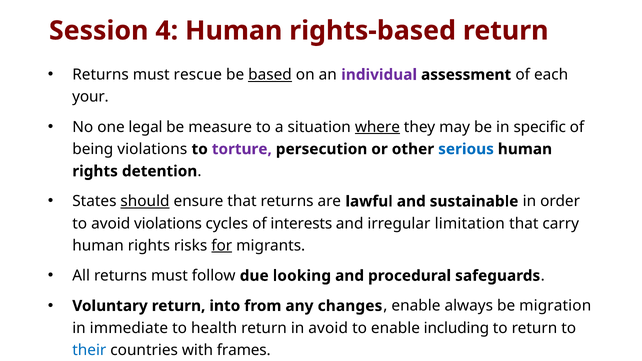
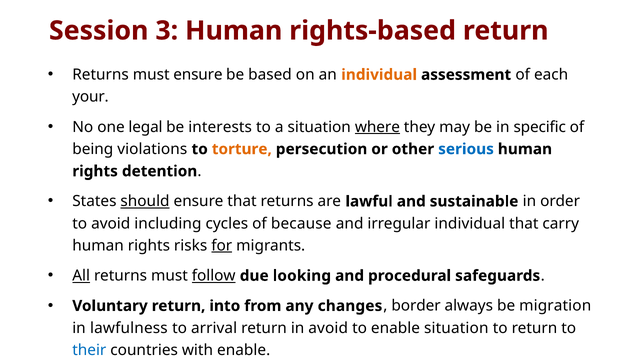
4: 4 -> 3 (167, 31)
must rescue: rescue -> ensure (198, 75)
based underline: present -> none (270, 75)
individual colour: purple -> orange (379, 75)
measure: measure -> interests (220, 127)
torture colour: purple -> orange (242, 149)
avoid violations: violations -> including (168, 224)
interests: interests -> because (301, 224)
irregular limitation: limitation -> individual (470, 224)
All underline: none -> present (81, 276)
follow underline: none -> present (214, 276)
enable: enable -> border (416, 306)
immediate: immediate -> lawfulness (129, 328)
health: health -> arrival (214, 328)
enable including: including -> situation (456, 328)
with frames: frames -> enable (244, 350)
